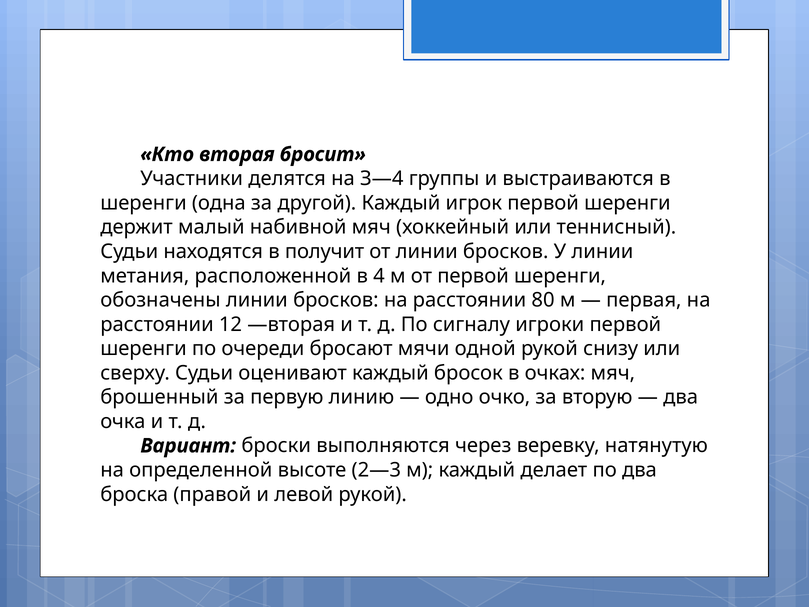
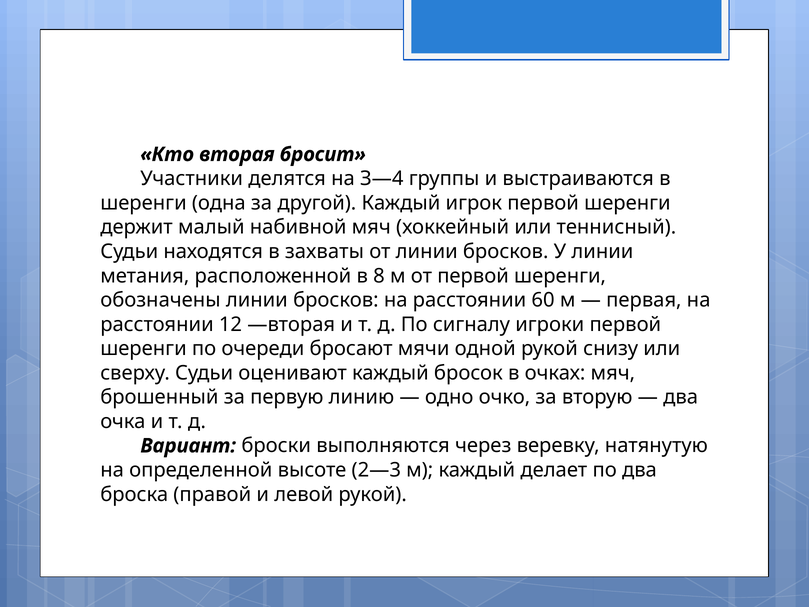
получит: получит -> захваты (324, 251)
4: 4 -> 8 (379, 276)
80: 80 -> 60 (543, 300)
